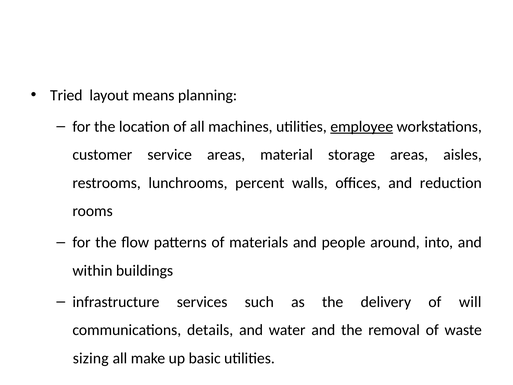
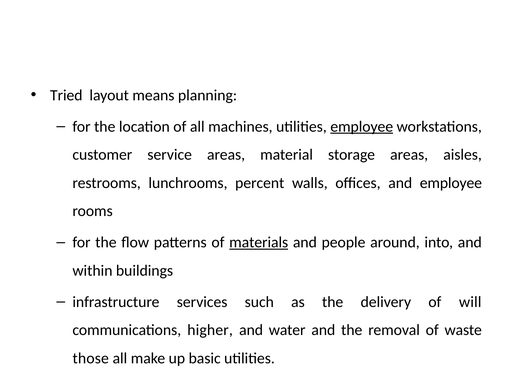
and reduction: reduction -> employee (451, 183)
materials underline: none -> present (259, 242)
details: details -> higher (210, 330)
sizing: sizing -> those (91, 358)
